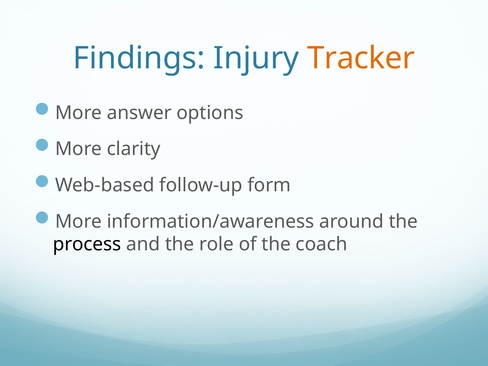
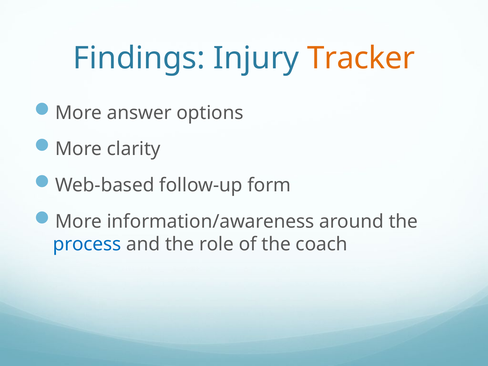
process colour: black -> blue (87, 244)
